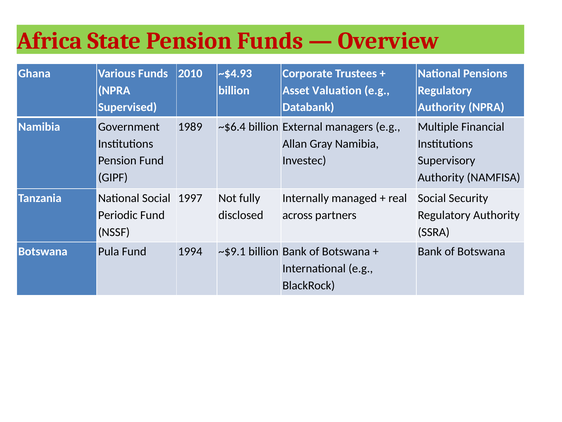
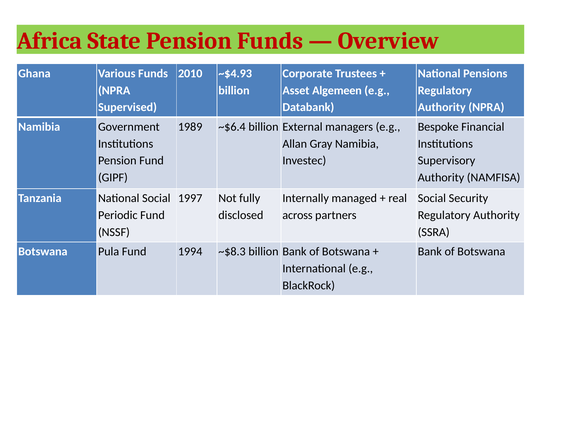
Valuation: Valuation -> Algemeen (337, 90)
Multiple: Multiple -> Bespoke (438, 127)
~$9.1: ~$9.1 -> ~$8.3 (232, 251)
